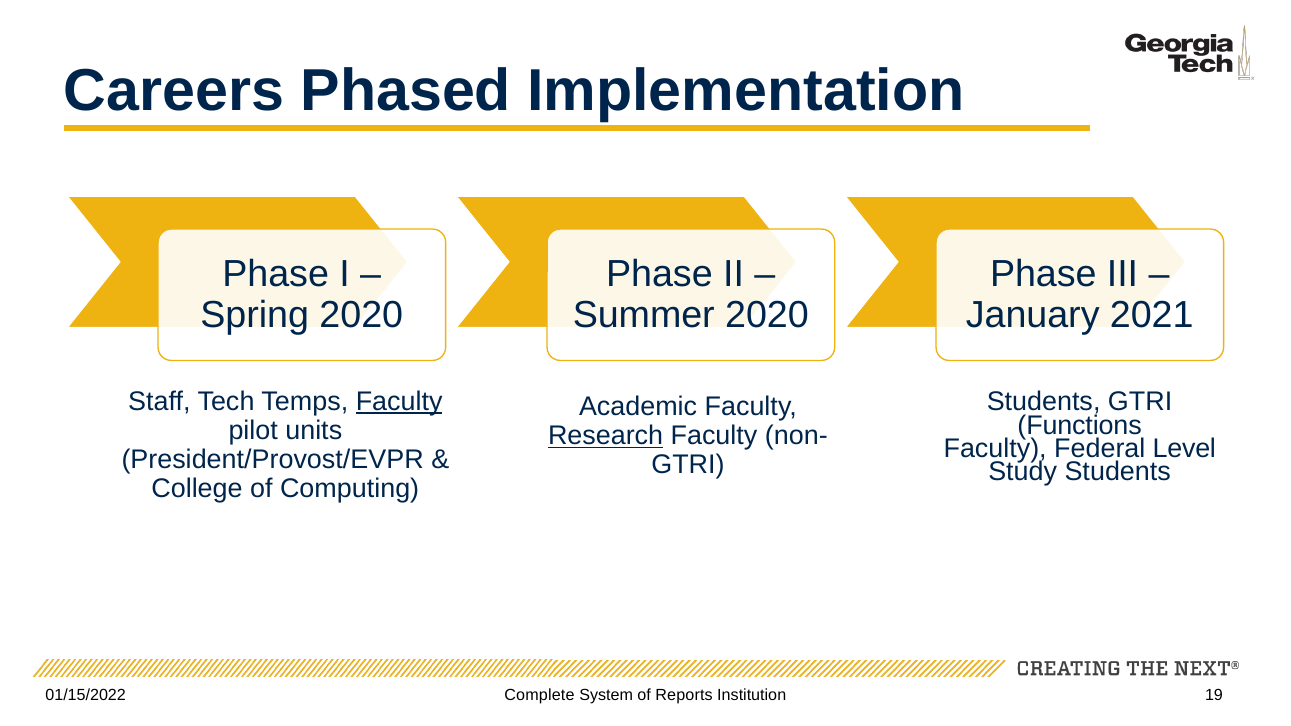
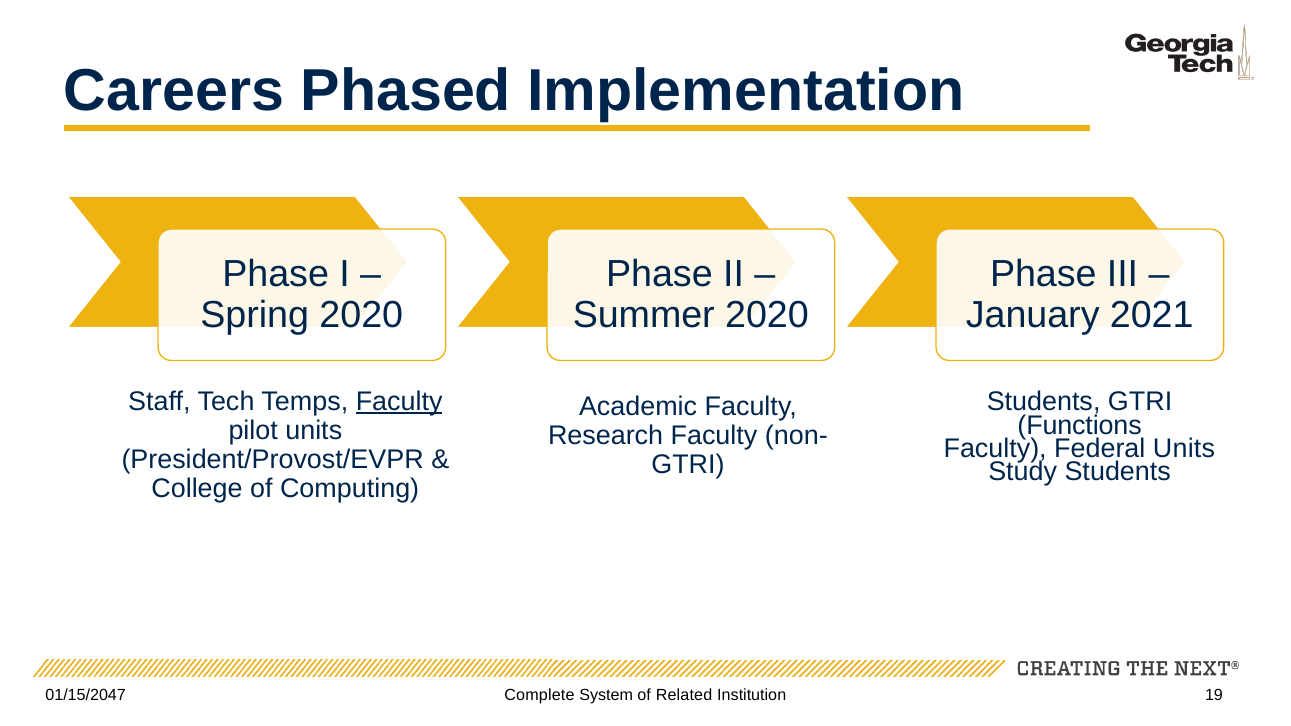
Research underline: present -> none (606, 436)
Federal Level: Level -> Units (1184, 449)
01/15/2022: 01/15/2022 -> 01/15/2047 (86, 696)
Reports: Reports -> Related (684, 696)
